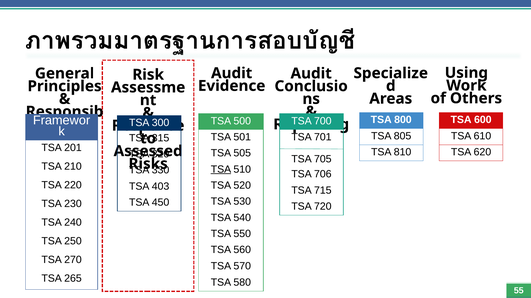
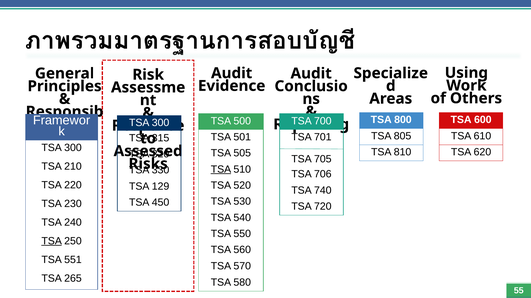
201: 201 -> 300 (73, 148)
403: 403 -> 129 (161, 187)
715: 715 -> 740 (323, 191)
TSA underline: none -> present (52, 241)
270: 270 -> 551 (73, 260)
